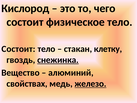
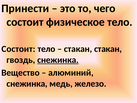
Кислород: Кислород -> Принести (25, 8)
стакан клетку: клетку -> стакан (108, 49)
свойствах: свойствах -> снежинка (27, 84)
железо underline: present -> none (90, 84)
